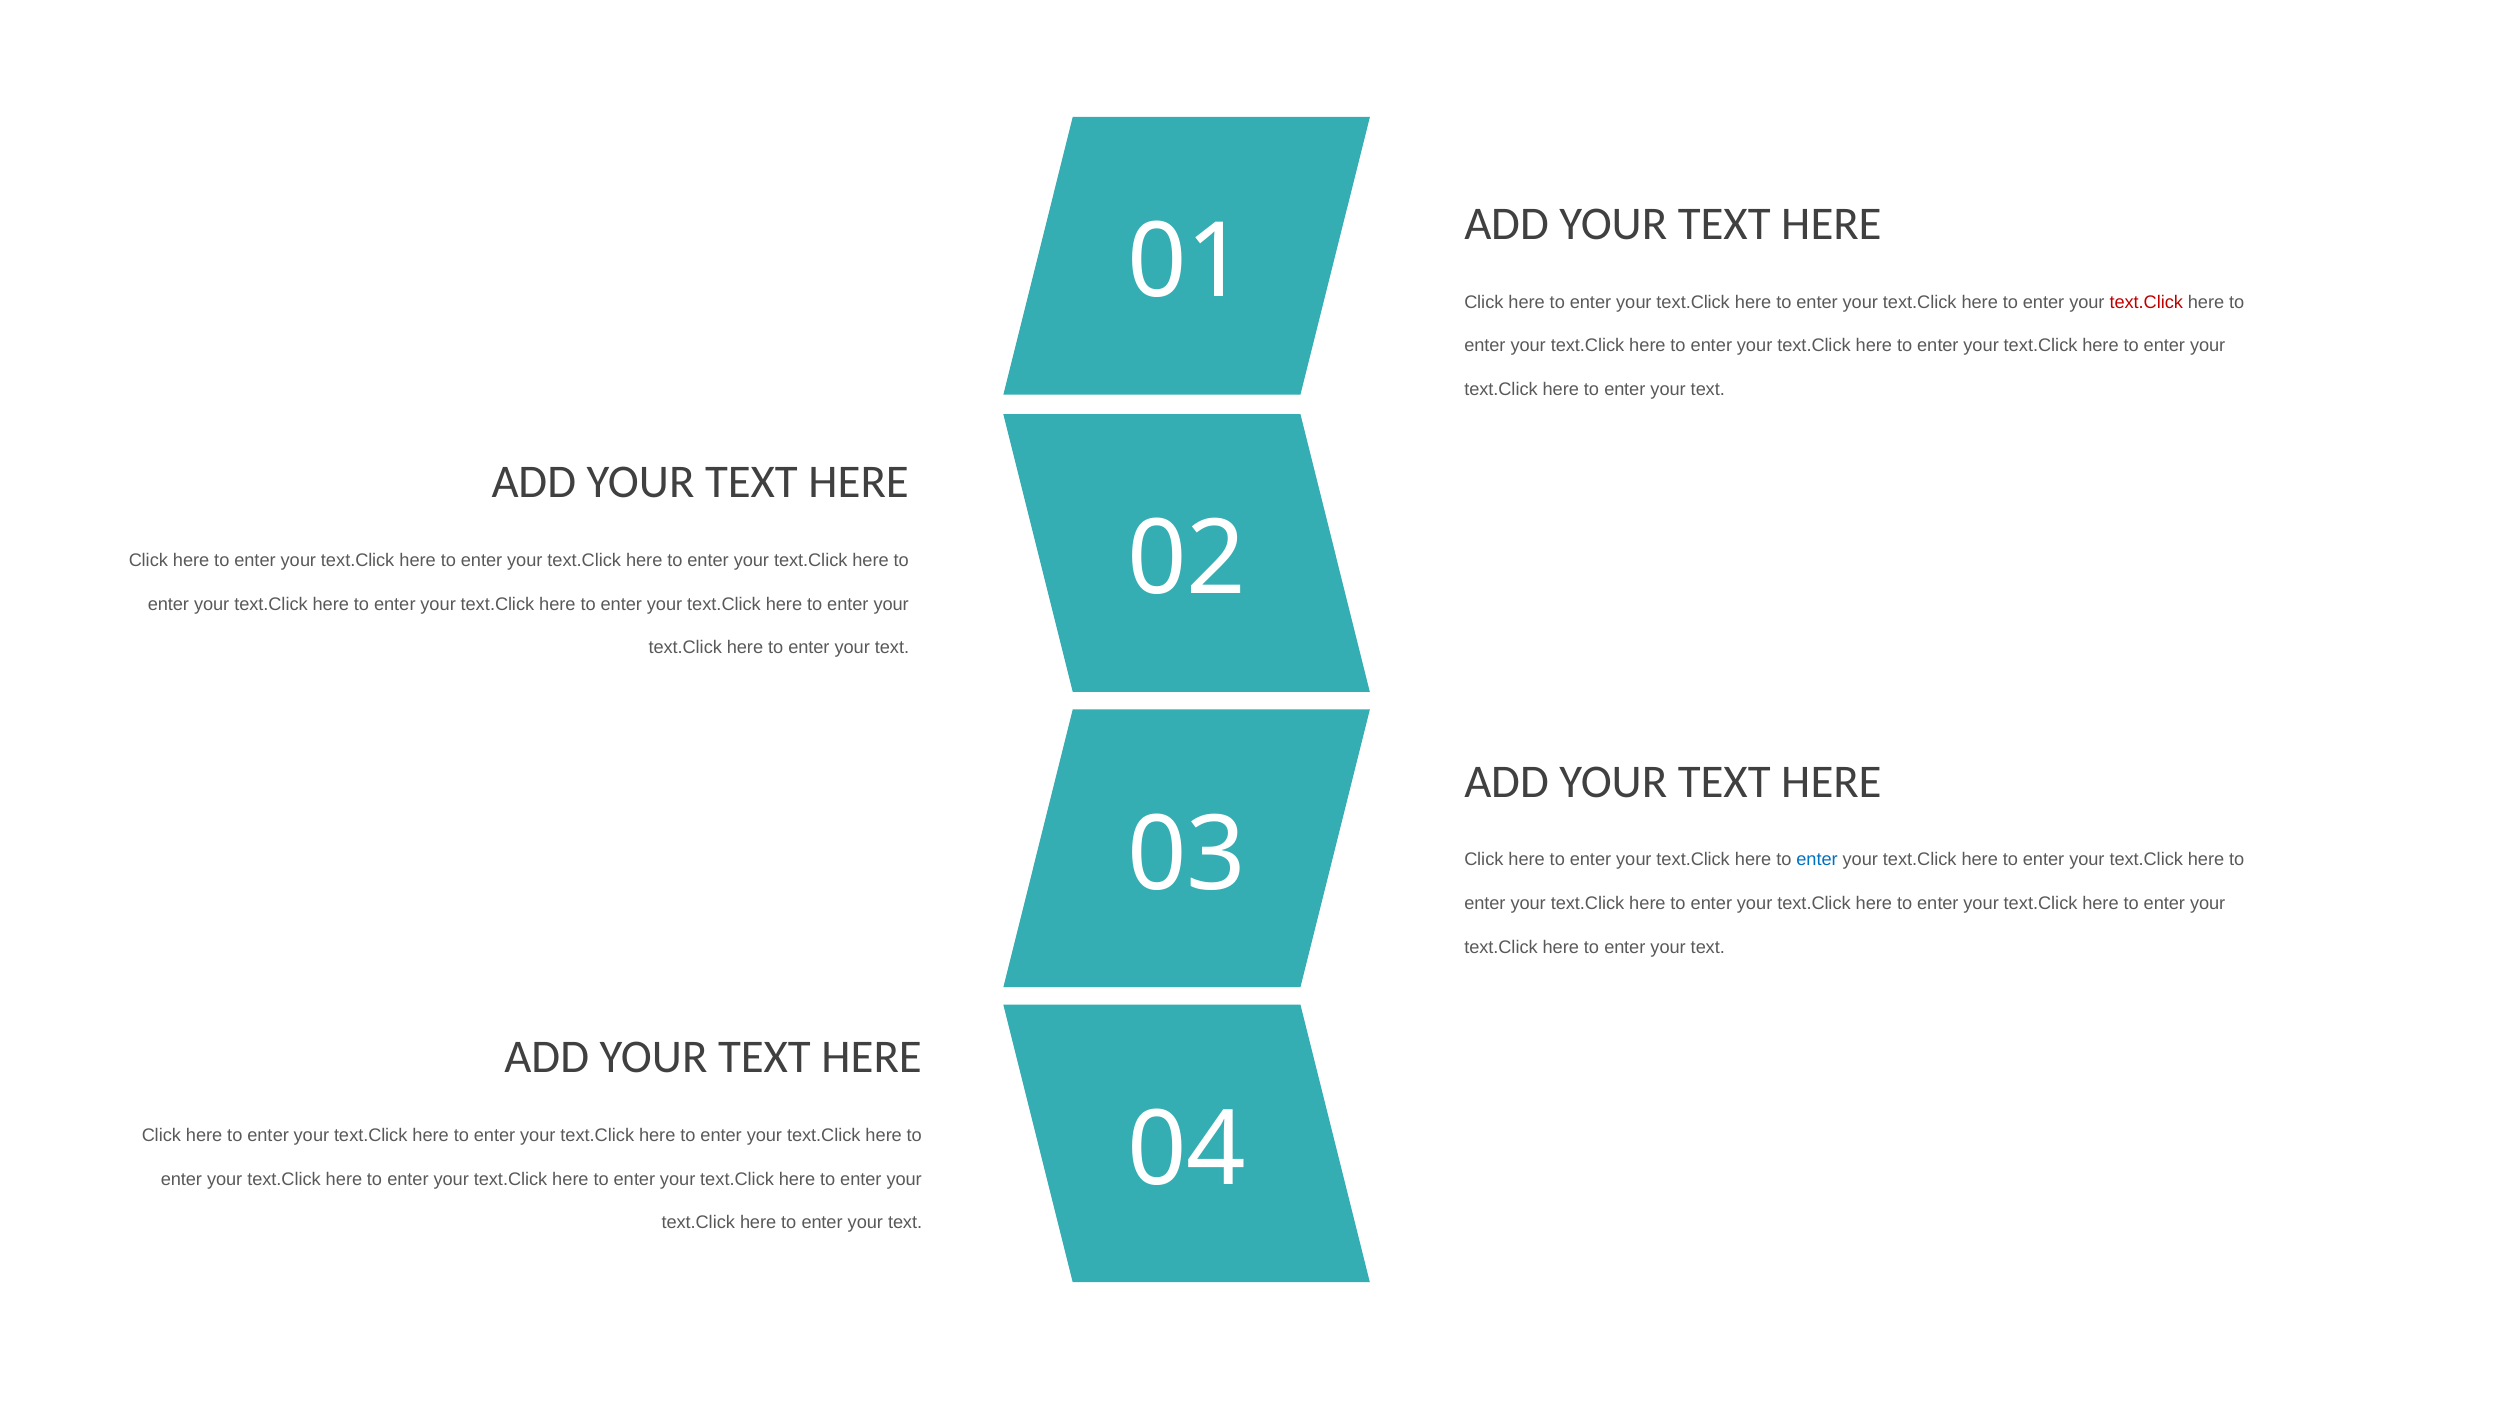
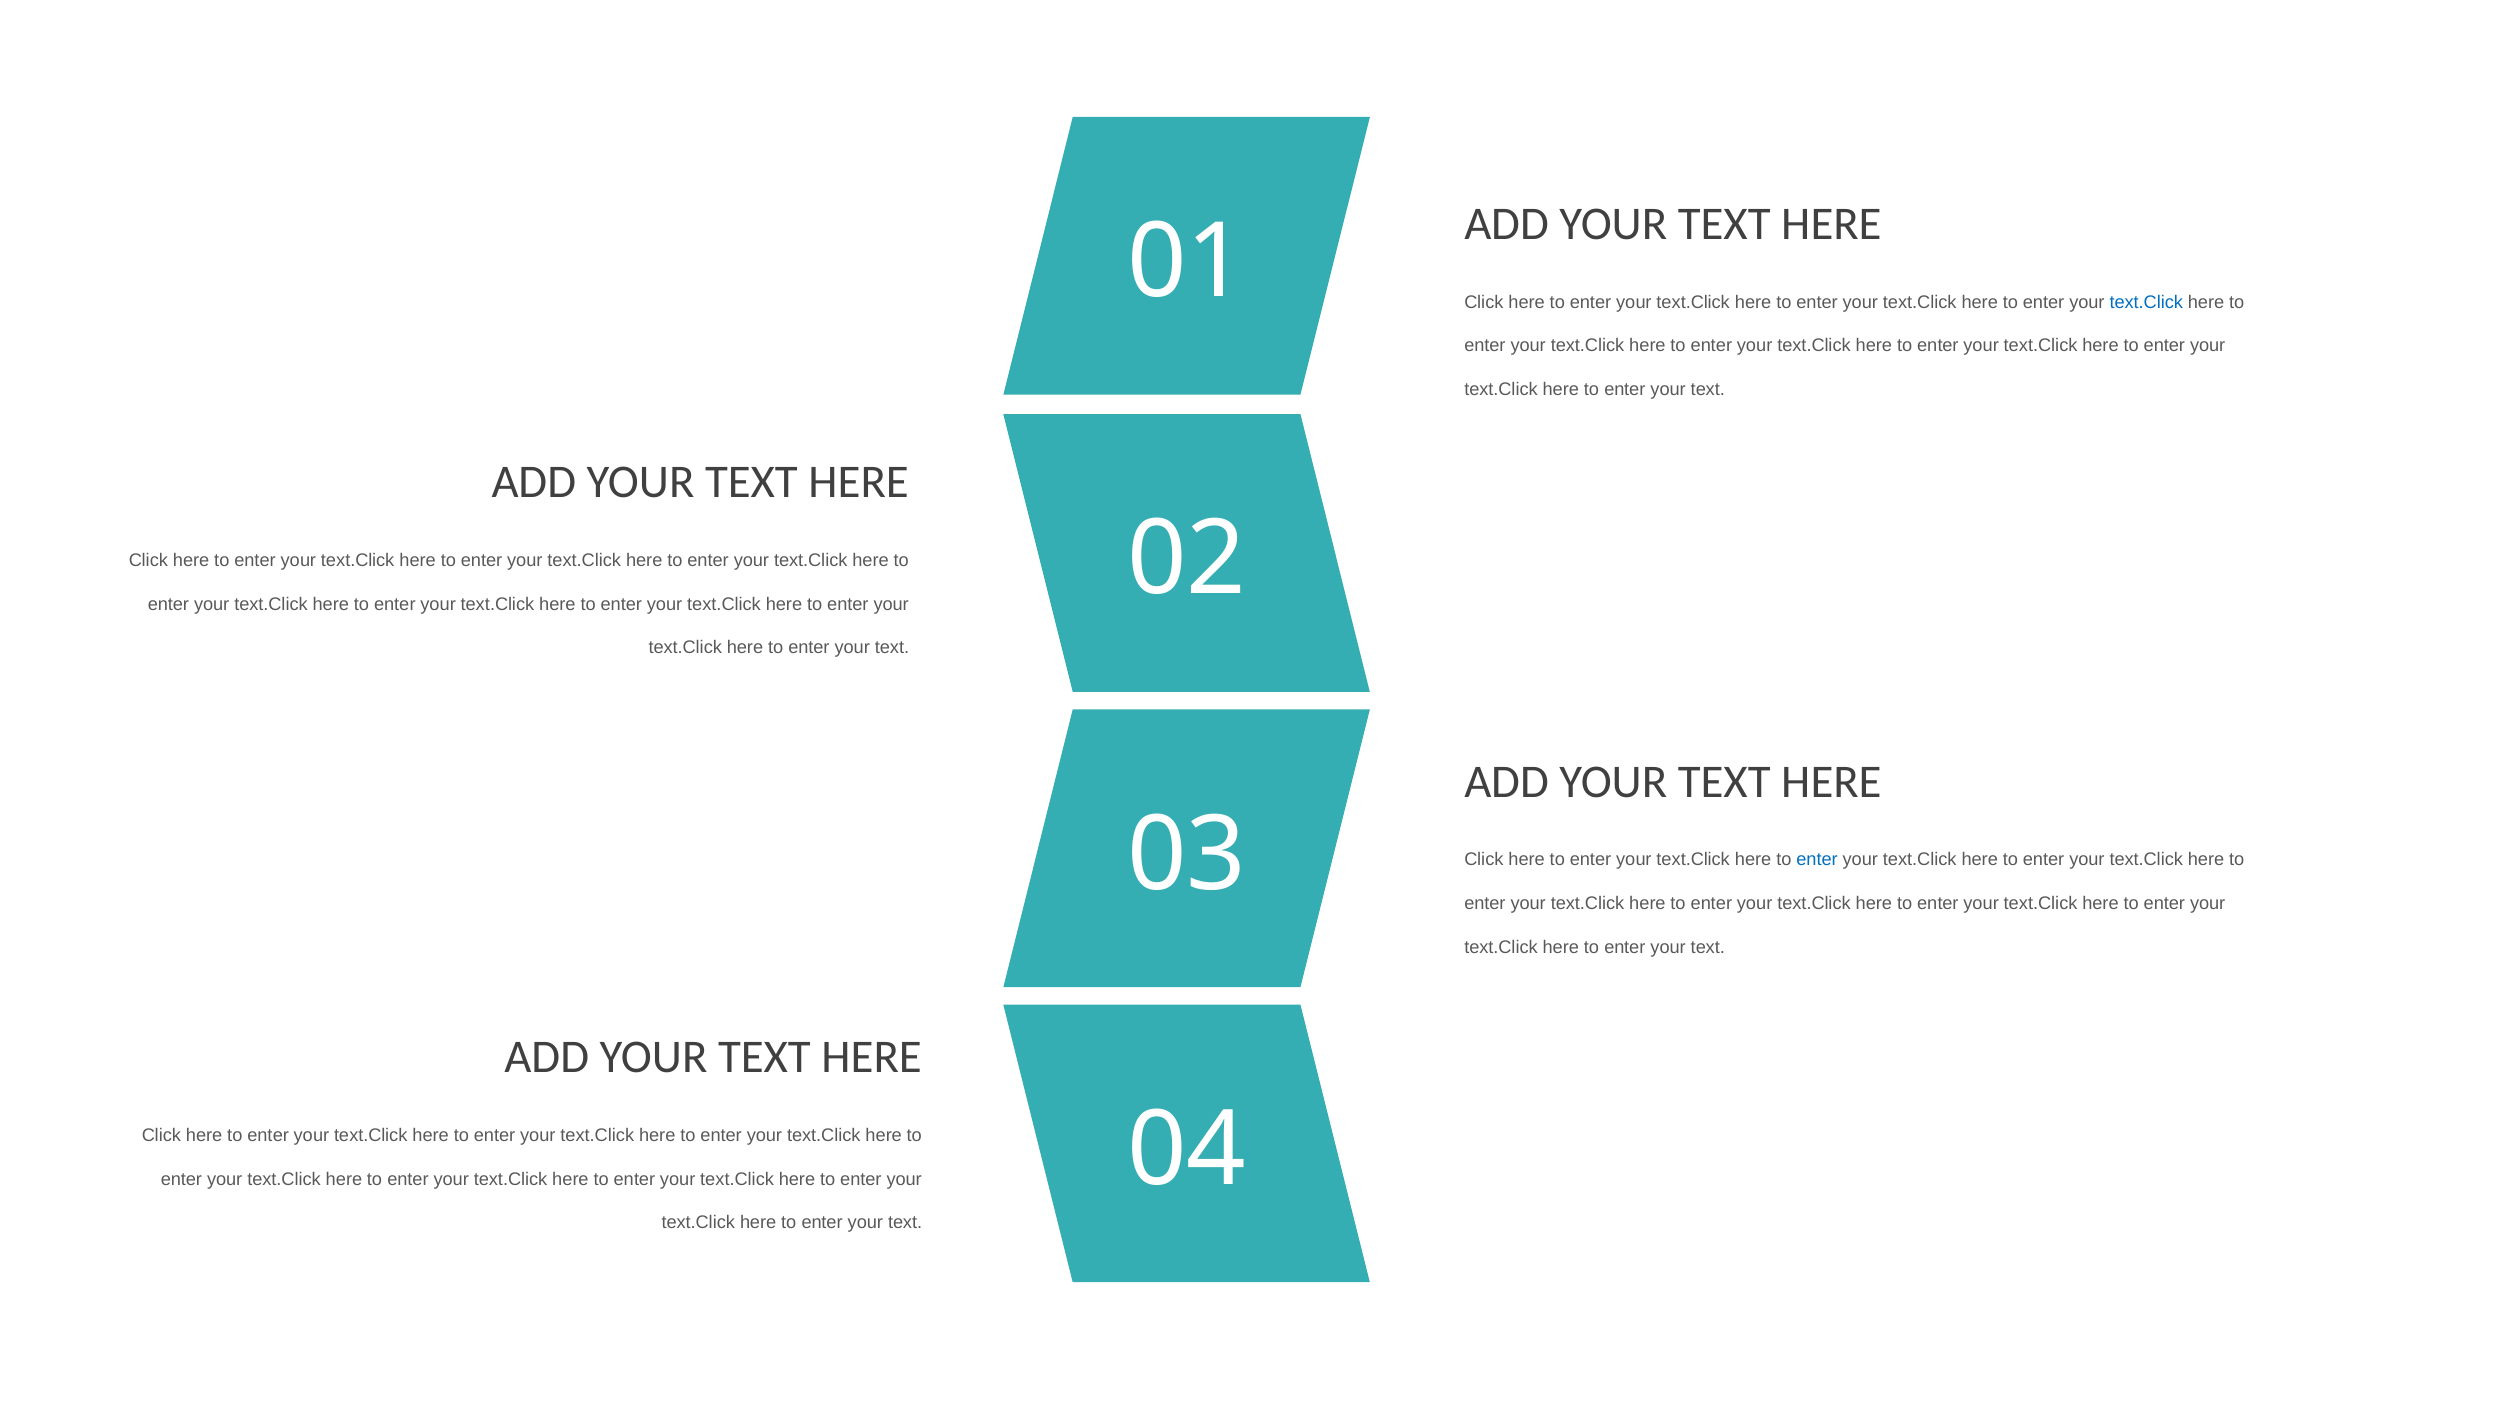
text.Click colour: red -> blue (2146, 302)
